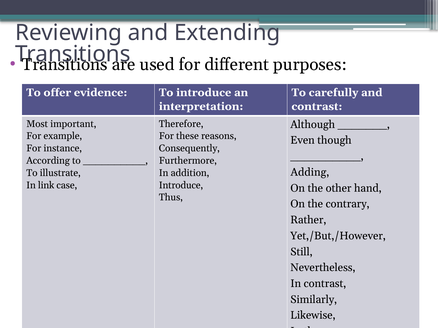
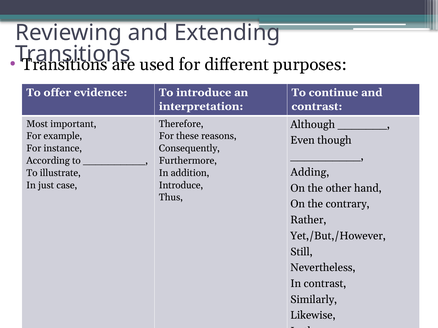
carefully: carefully -> continue (334, 93)
link: link -> just (46, 185)
